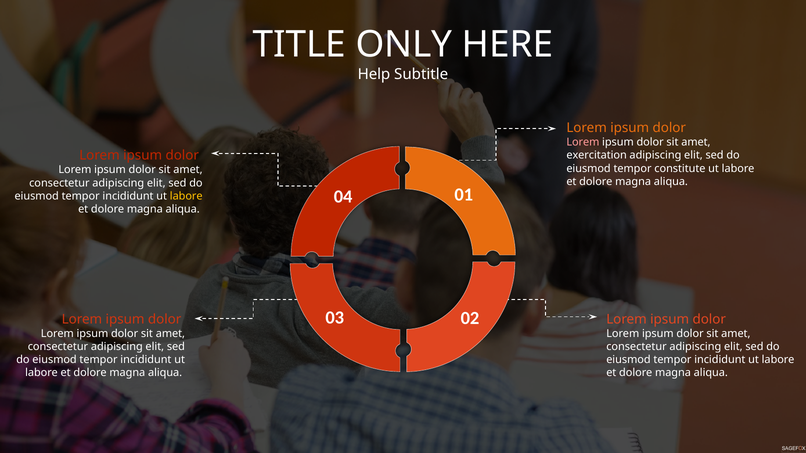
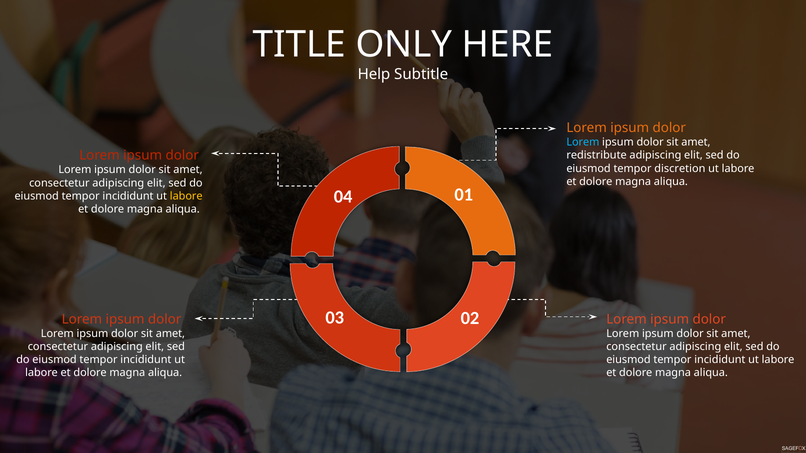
Lorem colour: pink -> light blue (583, 142)
exercitation: exercitation -> redistribute (597, 155)
constitute: constitute -> discretion (680, 169)
